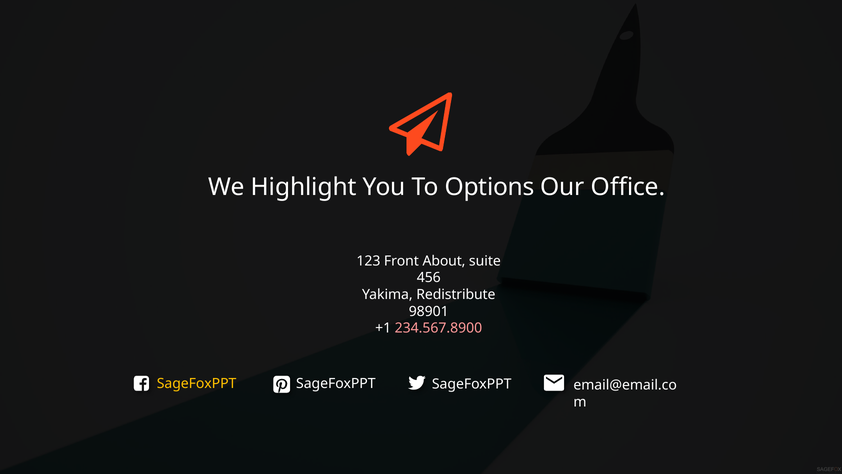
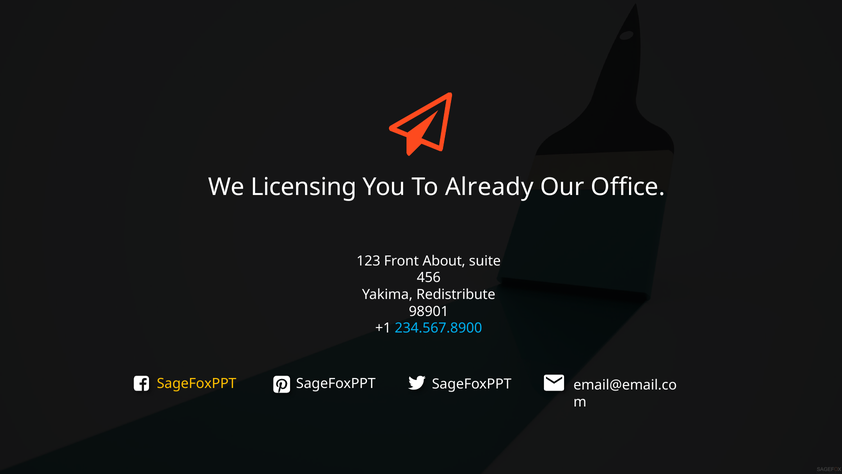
Highlight: Highlight -> Licensing (304, 187)
Options: Options -> Already (489, 187)
234.567.8900 colour: pink -> light blue (438, 328)
